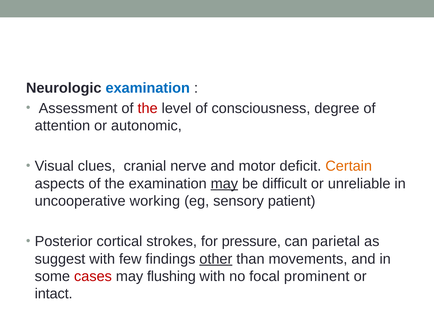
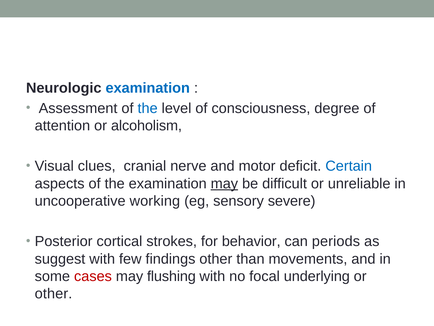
the colour: red -> blue (148, 108)
autonomic: autonomic -> alcoholism (147, 125)
Certain colour: orange -> blue (349, 166)
patient: patient -> severe (292, 201)
pressure: pressure -> behavior (251, 241)
parietal: parietal -> periods (336, 241)
other underline: present -> none (216, 258)
prominent: prominent -> underlying (317, 276)
intact: intact -> other (54, 293)
